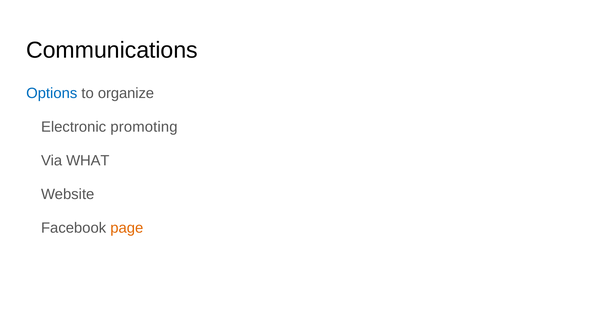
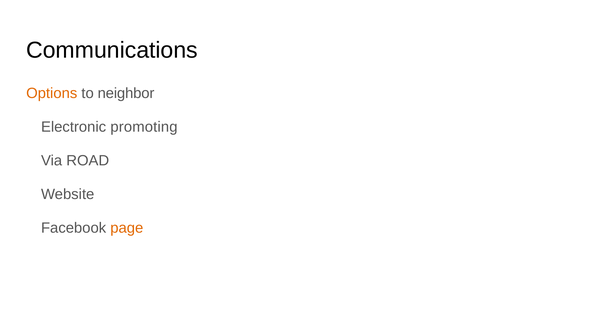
Options colour: blue -> orange (52, 93)
organize: organize -> neighbor (126, 93)
WHAT: WHAT -> ROAD (88, 161)
